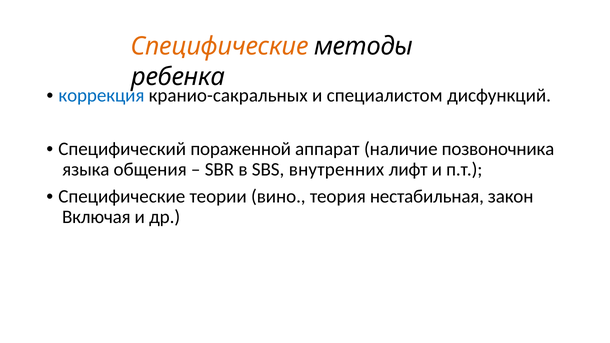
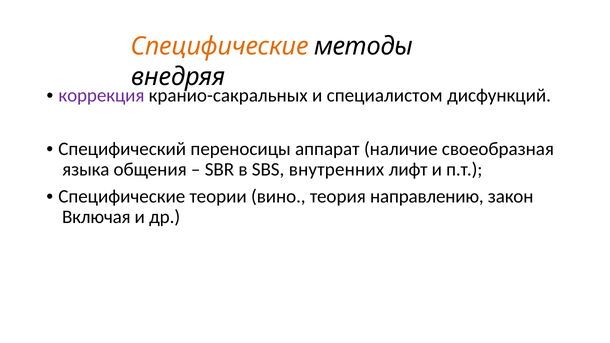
ребенка: ребенка -> внедряя (178, 77)
коррекция colour: blue -> purple (101, 95)
пораженной: пораженной -> переносицы (241, 149)
позвоночника: позвоночника -> своеобразная (498, 149)
нестабильная: нестабильная -> направлению (427, 197)
